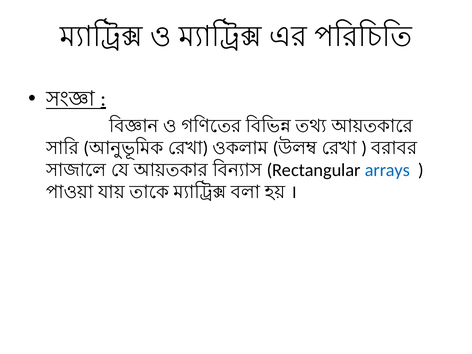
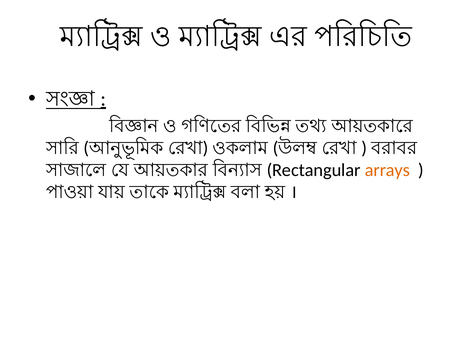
arrays colour: blue -> orange (387, 170)
